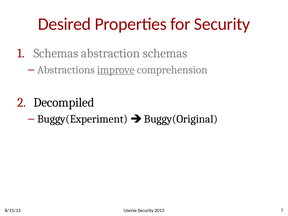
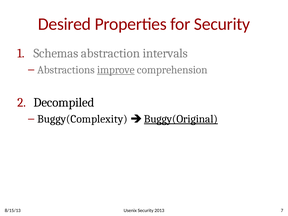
abstraction schemas: schemas -> intervals (165, 53)
Buggy(Experiment: Buggy(Experiment -> Buggy(Complexity (82, 119)
Buggy(Original underline: none -> present (181, 119)
